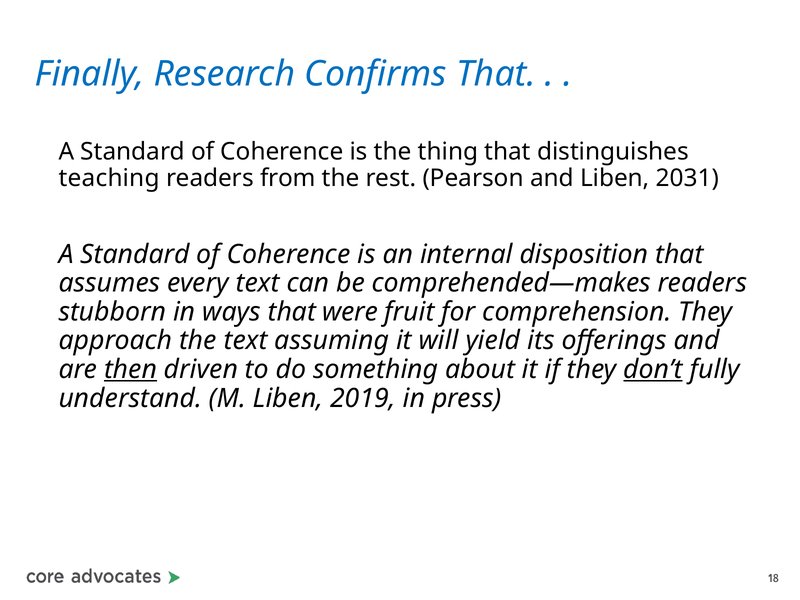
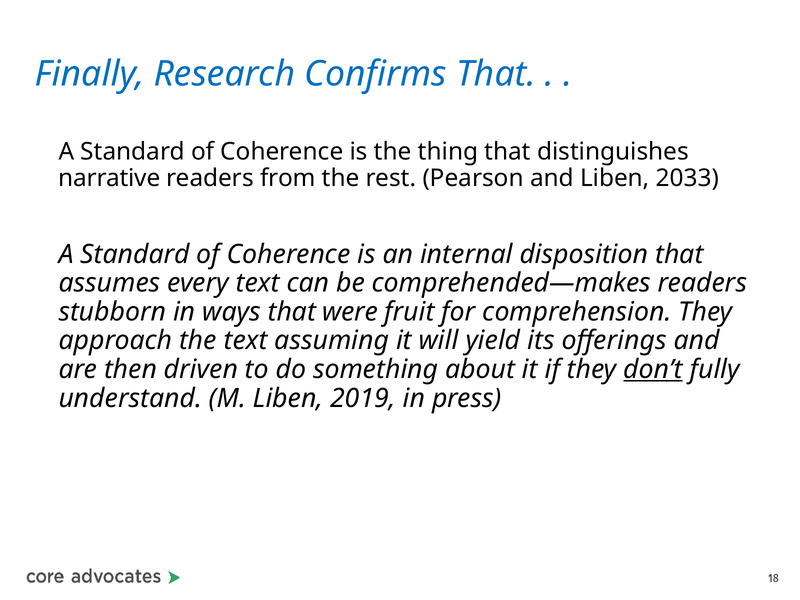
teaching: teaching -> narrative (109, 178)
2031: 2031 -> 2033 (687, 178)
then underline: present -> none (131, 369)
